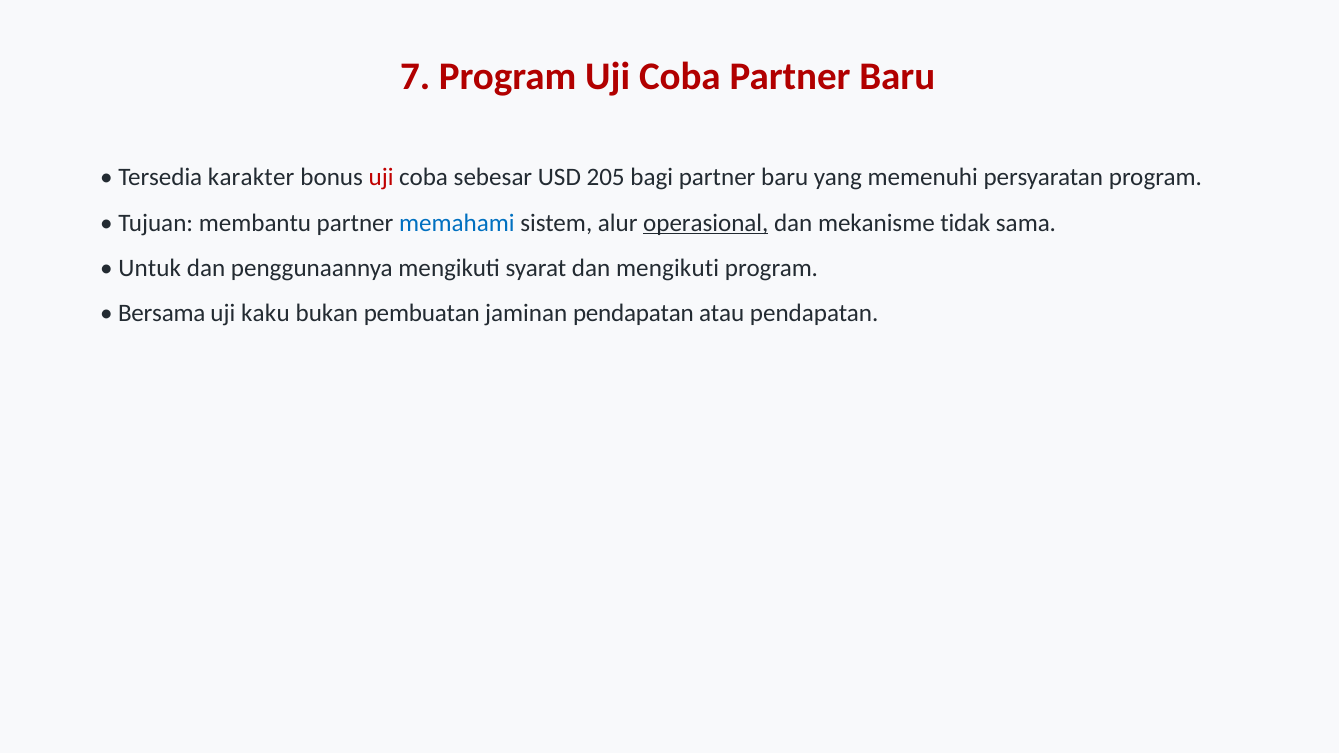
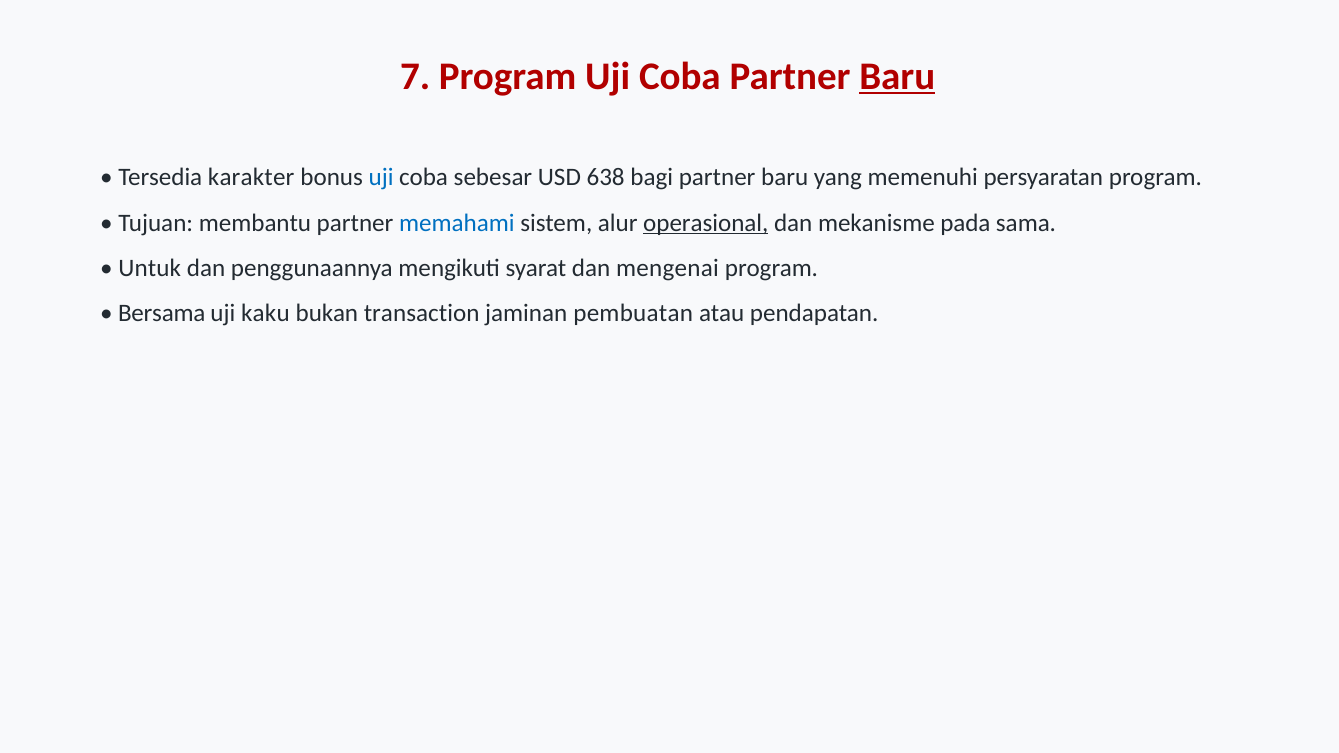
Baru underline: none -> present (897, 76)
uji colour: red -> blue (381, 177)
205: 205 -> 638 (606, 177)
tidak: tidak -> pada (965, 223)
dan mengikuti: mengikuti -> mengenai (668, 268)
pembuatan: pembuatan -> transaction (422, 314)
jaminan pendapatan: pendapatan -> pembuatan (633, 314)
